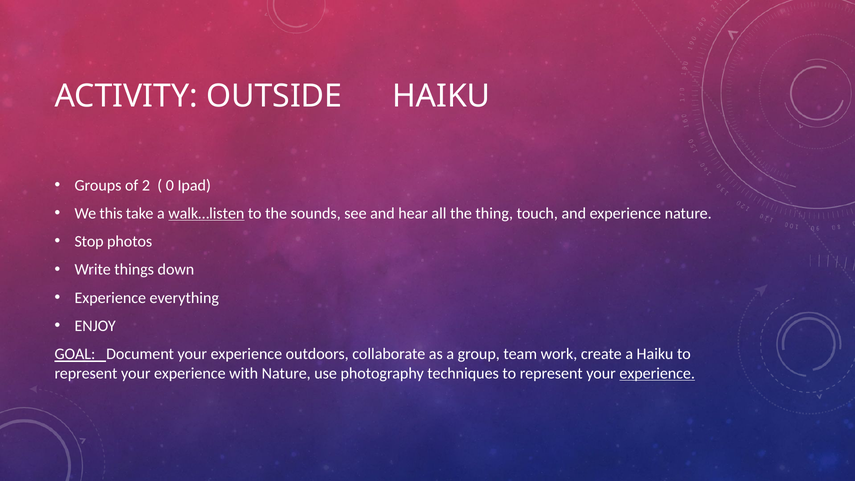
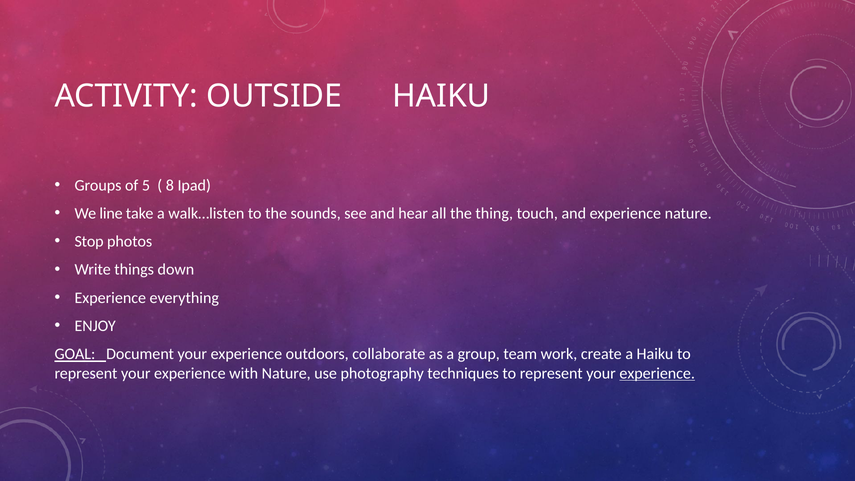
2: 2 -> 5 (146, 185)
0: 0 -> 8 (170, 185)
this: this -> line (111, 213)
walk…listen underline: present -> none (206, 213)
